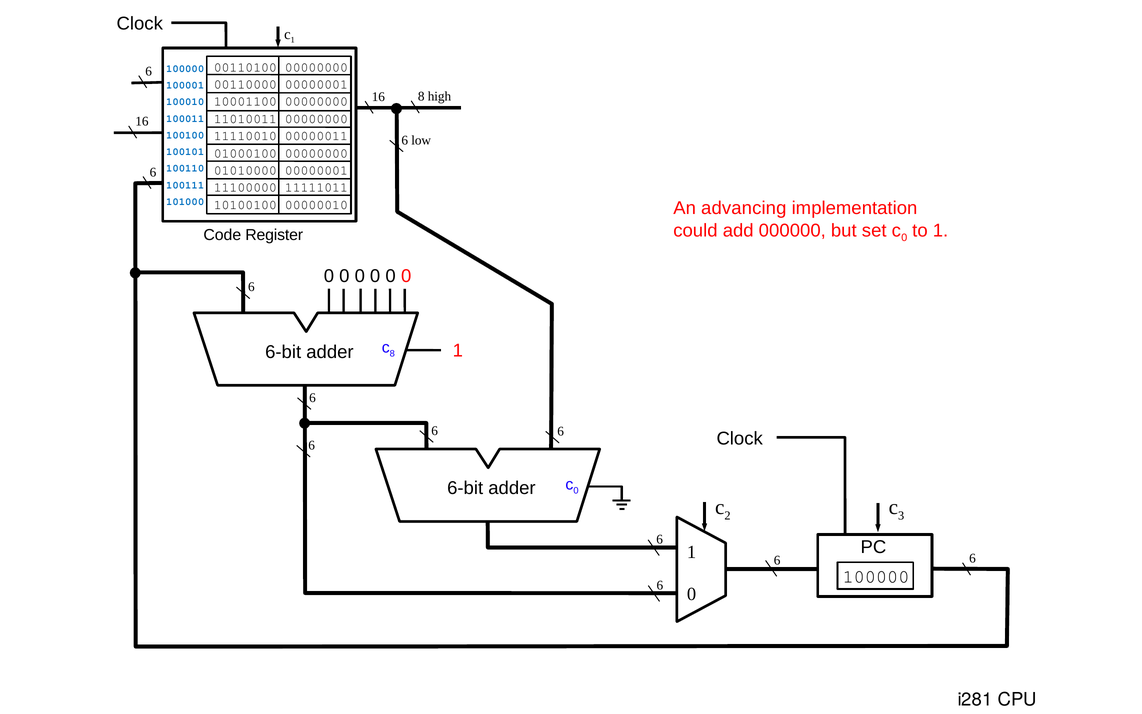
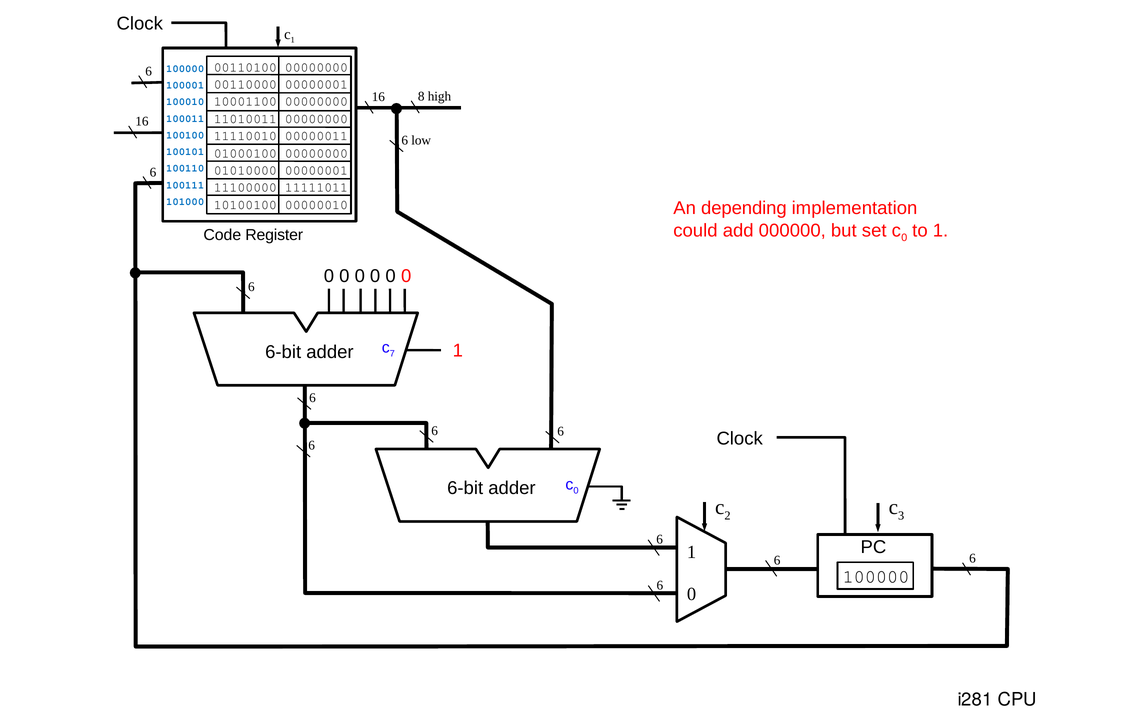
advancing: advancing -> depending (744, 208)
8: 8 -> 7 (392, 354)
